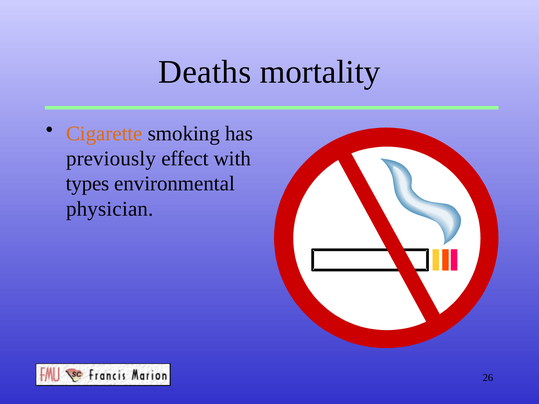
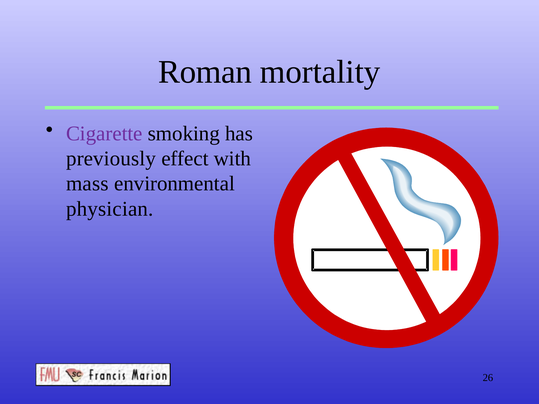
Deaths: Deaths -> Roman (205, 72)
Cigarette colour: orange -> purple (104, 134)
types: types -> mass (87, 184)
